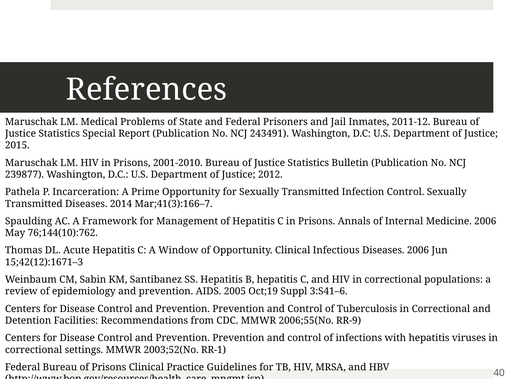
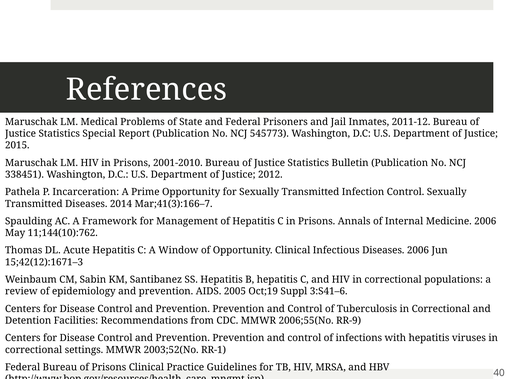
243491: 243491 -> 545773 (269, 134)
239877: 239877 -> 338451 (25, 175)
76;144(10):762: 76;144(10):762 -> 11;144(10):762 (63, 233)
